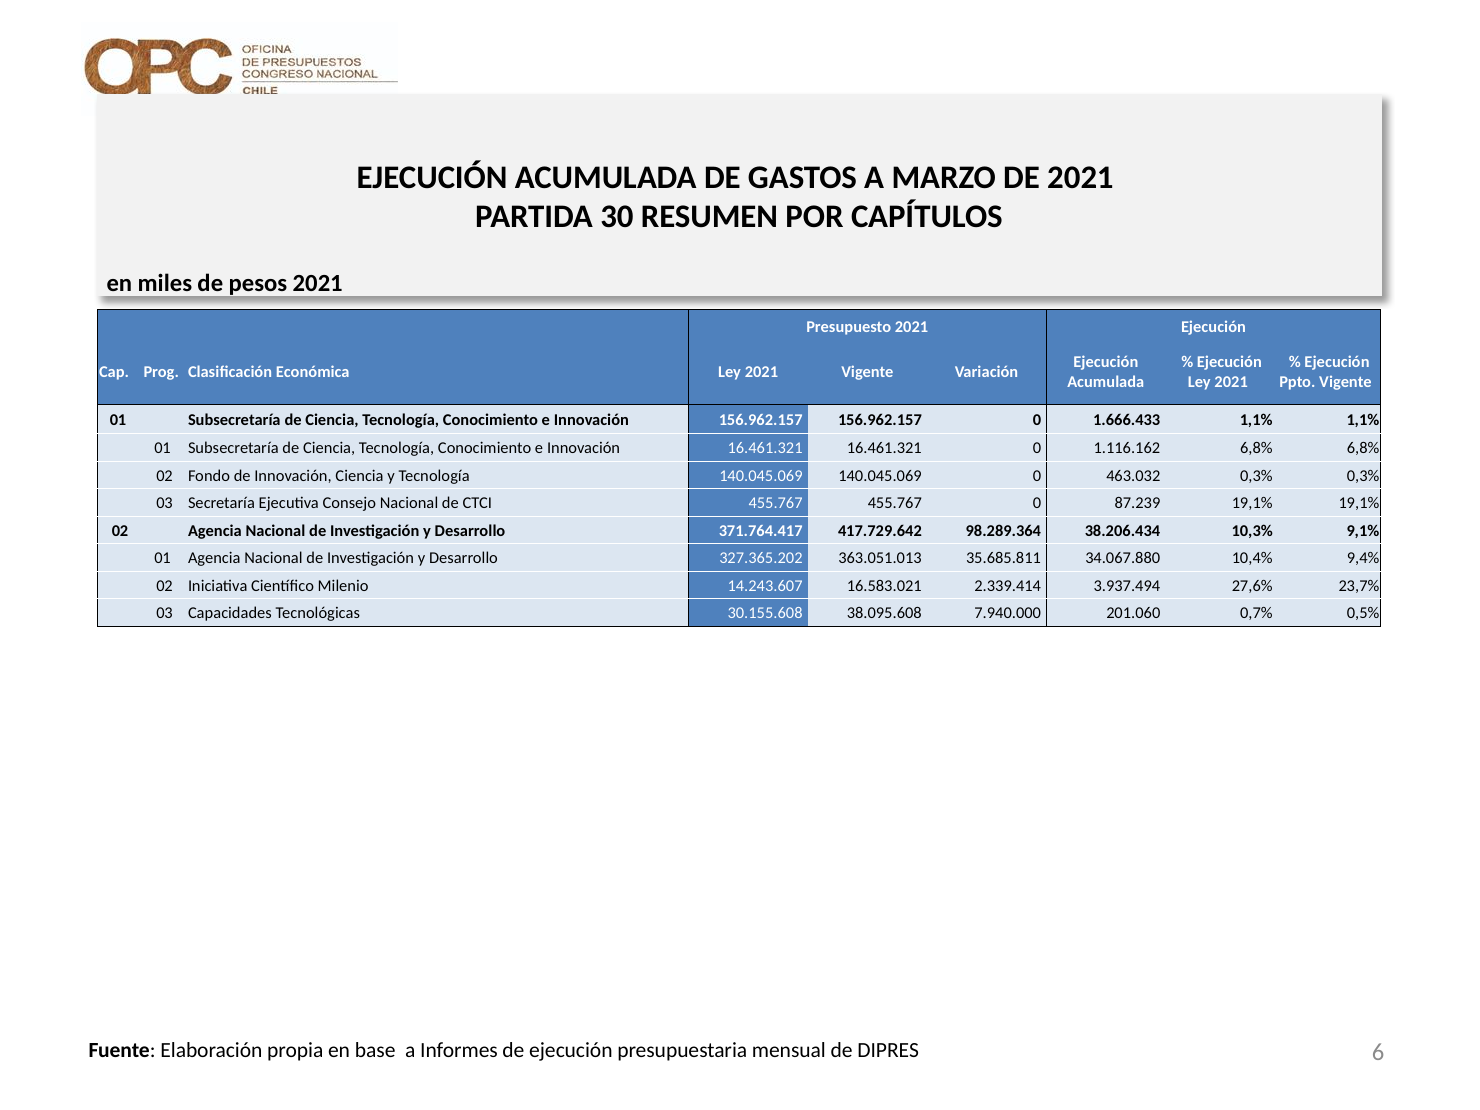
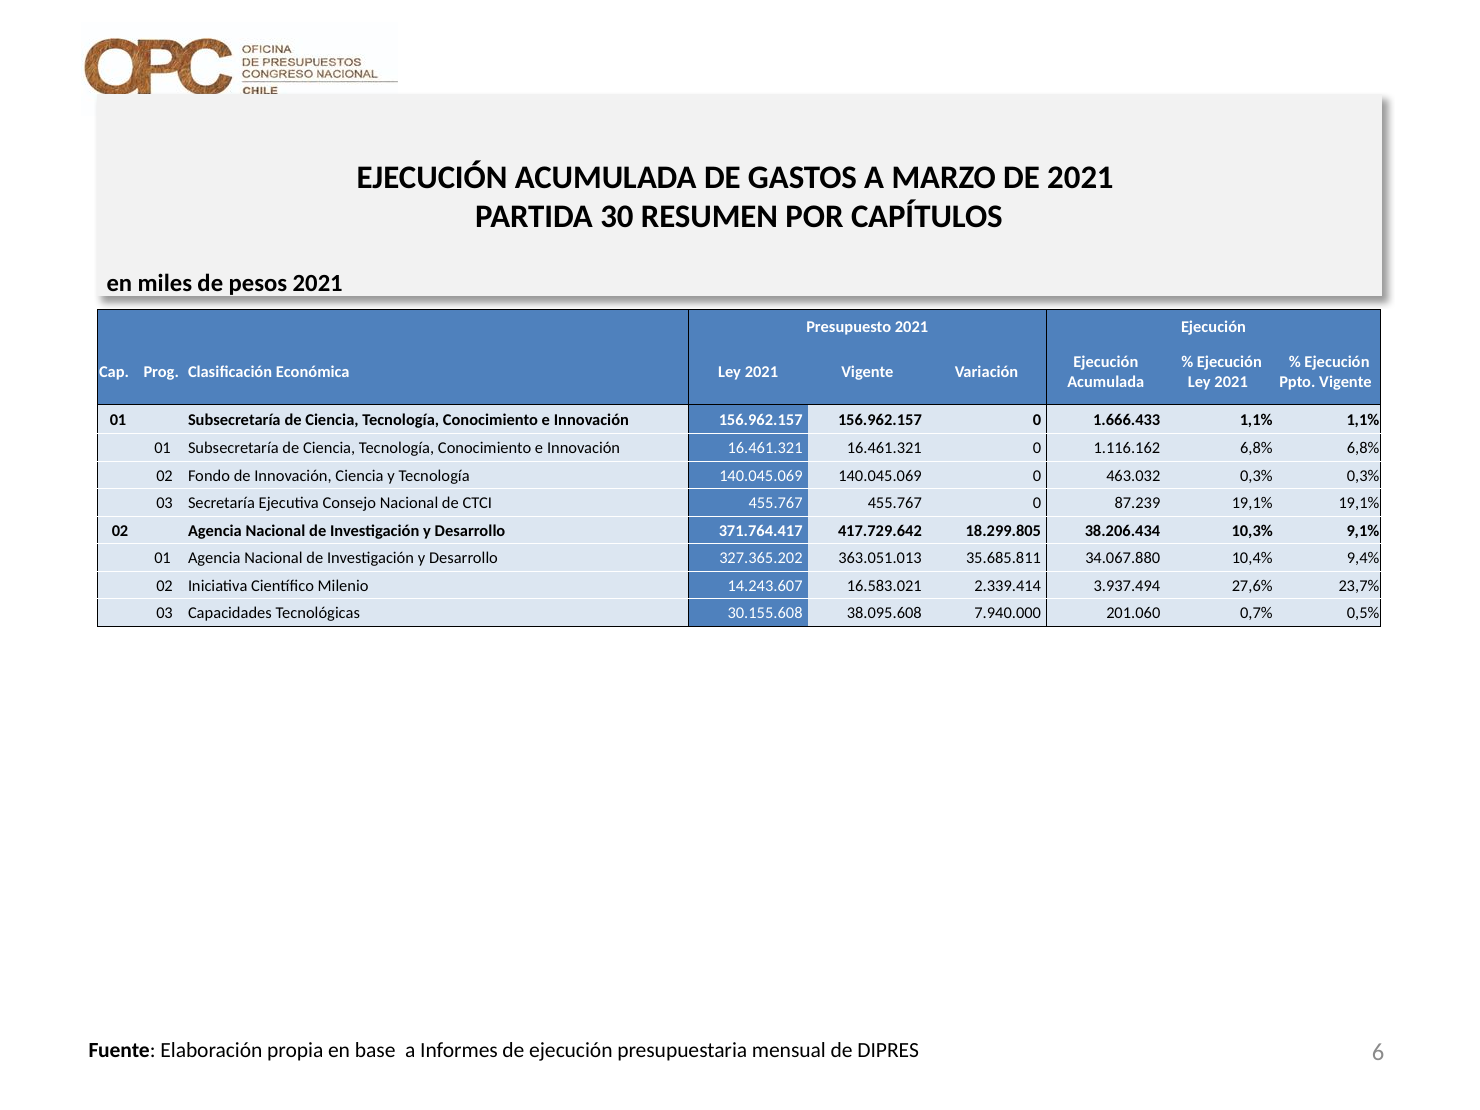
98.289.364: 98.289.364 -> 18.299.805 (1003, 531)
